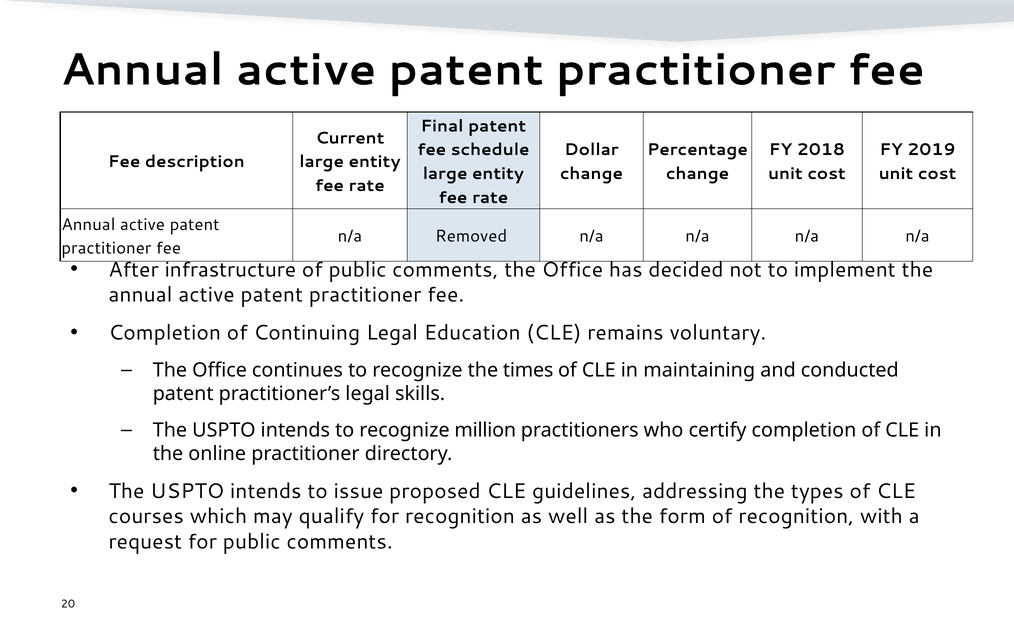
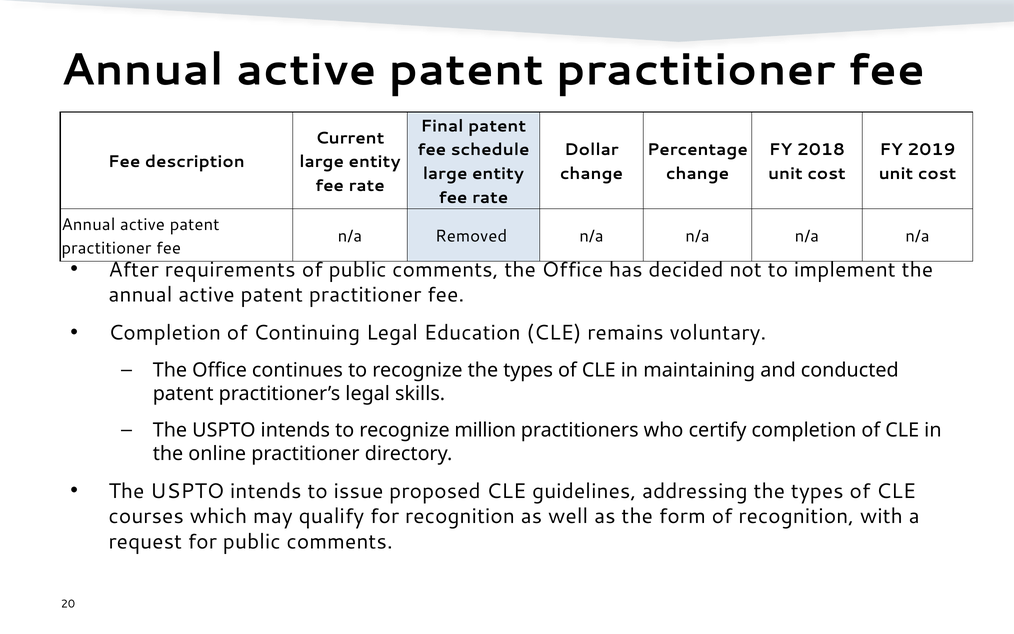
infrastructure: infrastructure -> requirements (230, 269)
recognize the times: times -> types (528, 370)
